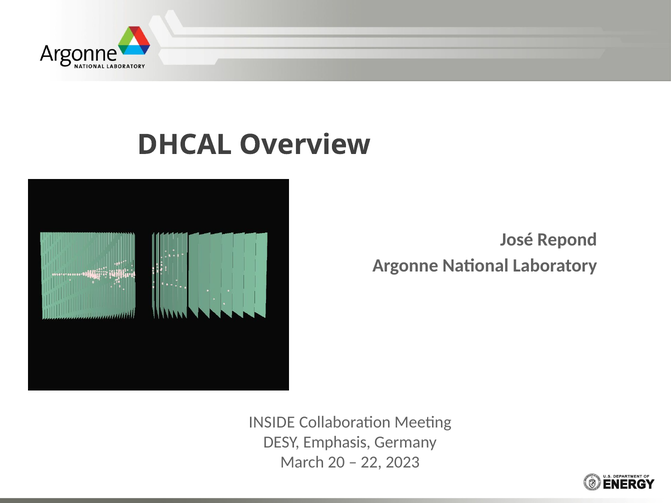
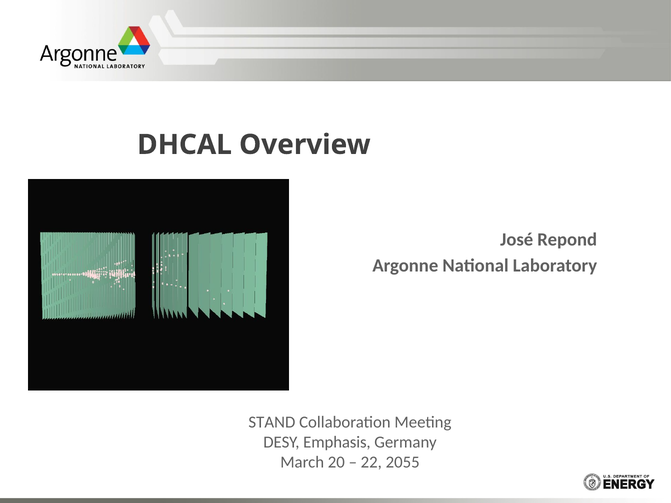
INSIDE: INSIDE -> STAND (272, 422)
2023: 2023 -> 2055 (403, 463)
